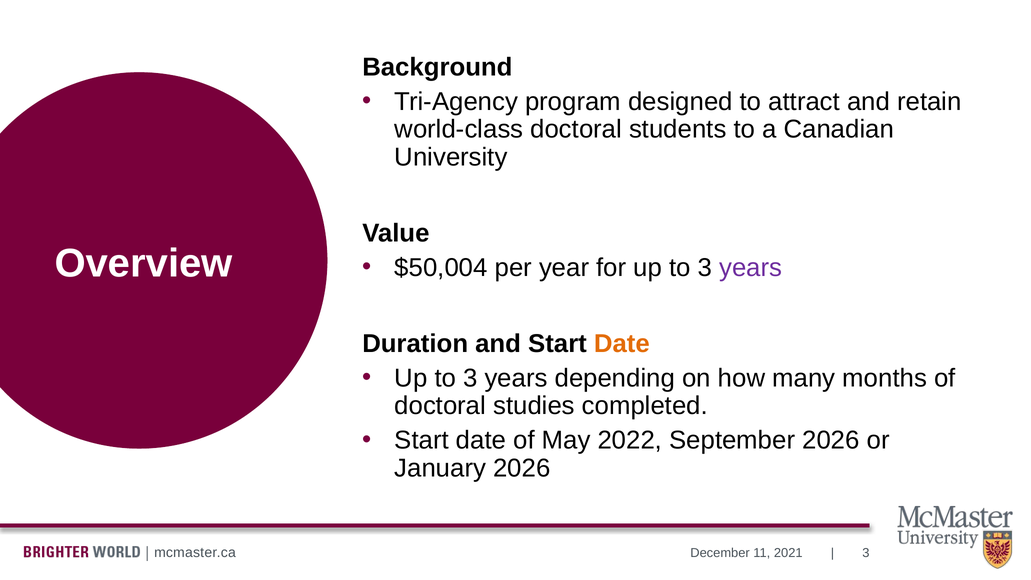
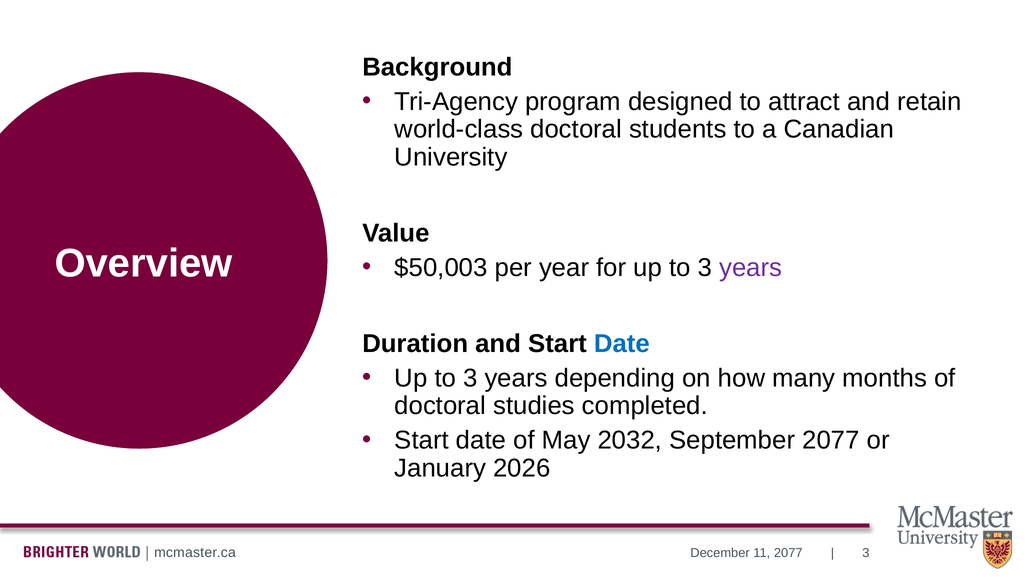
$50,004: $50,004 -> $50,003 (441, 268)
Date colour: orange -> blue (622, 344)
2022: 2022 -> 2032 (630, 440)
September 2026: 2026 -> 2077 (831, 440)
2021: 2021 -> 2077 (788, 553)
